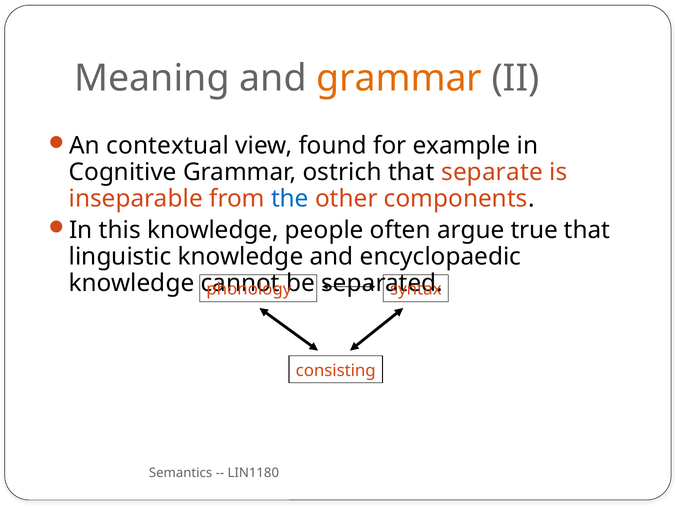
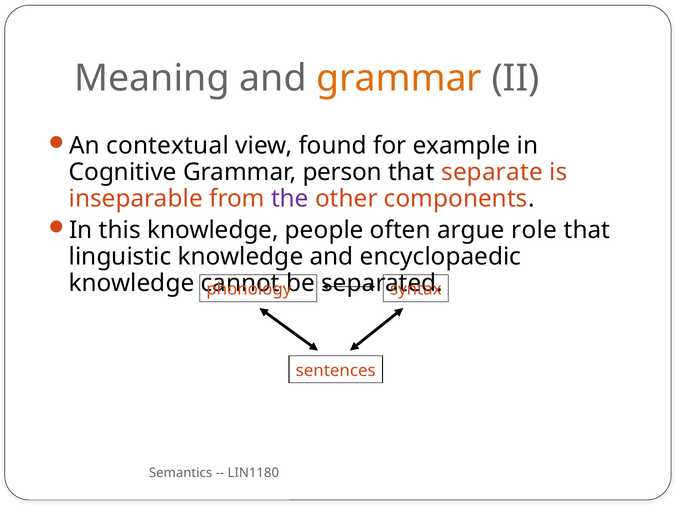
ostrich: ostrich -> person (342, 172)
the colour: blue -> purple (290, 199)
true: true -> role (534, 230)
consisting: consisting -> sentences (336, 371)
